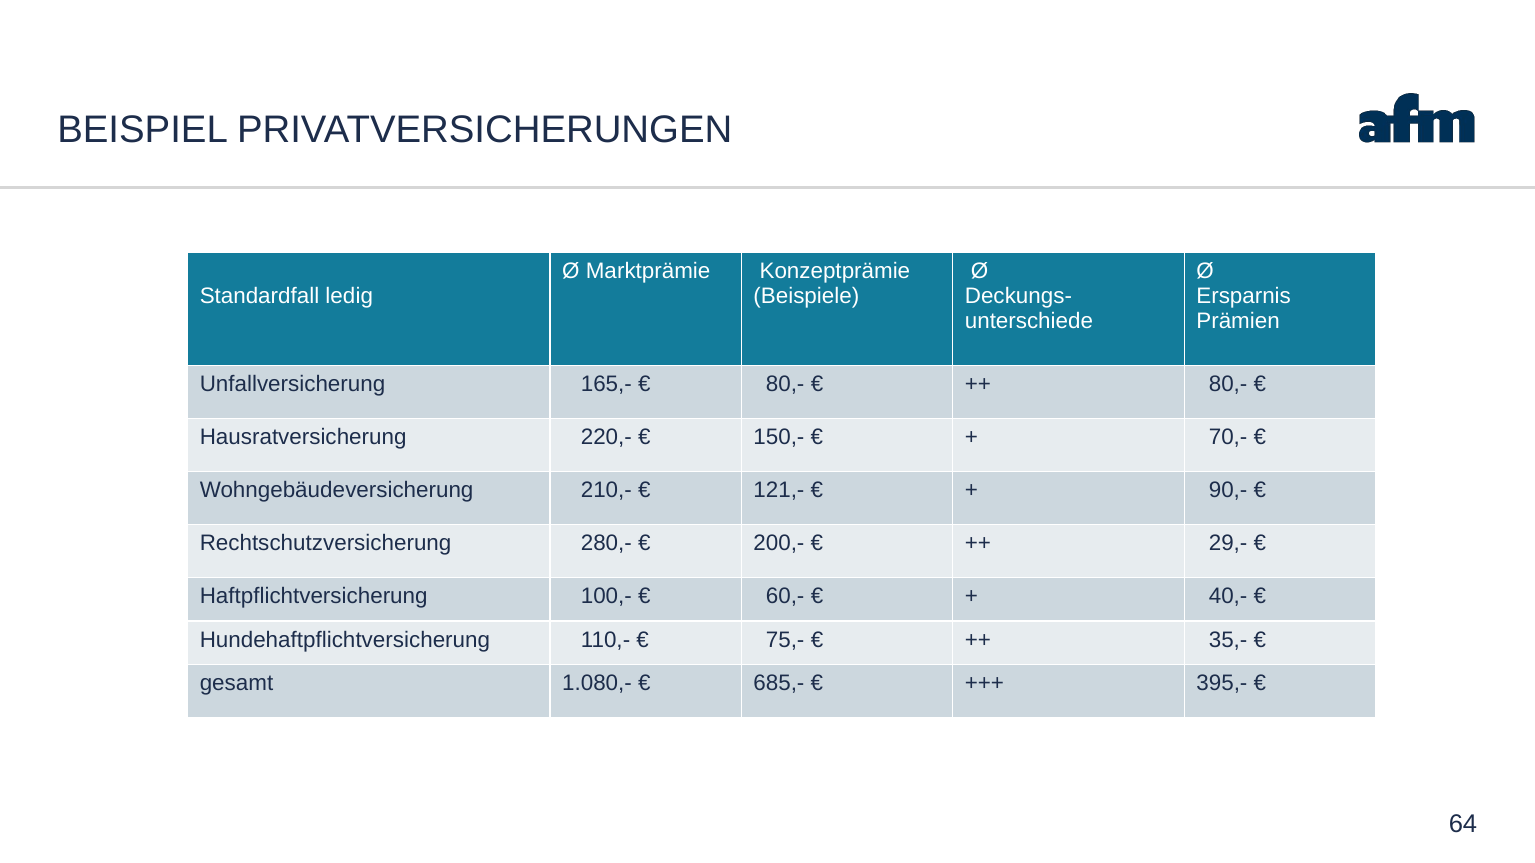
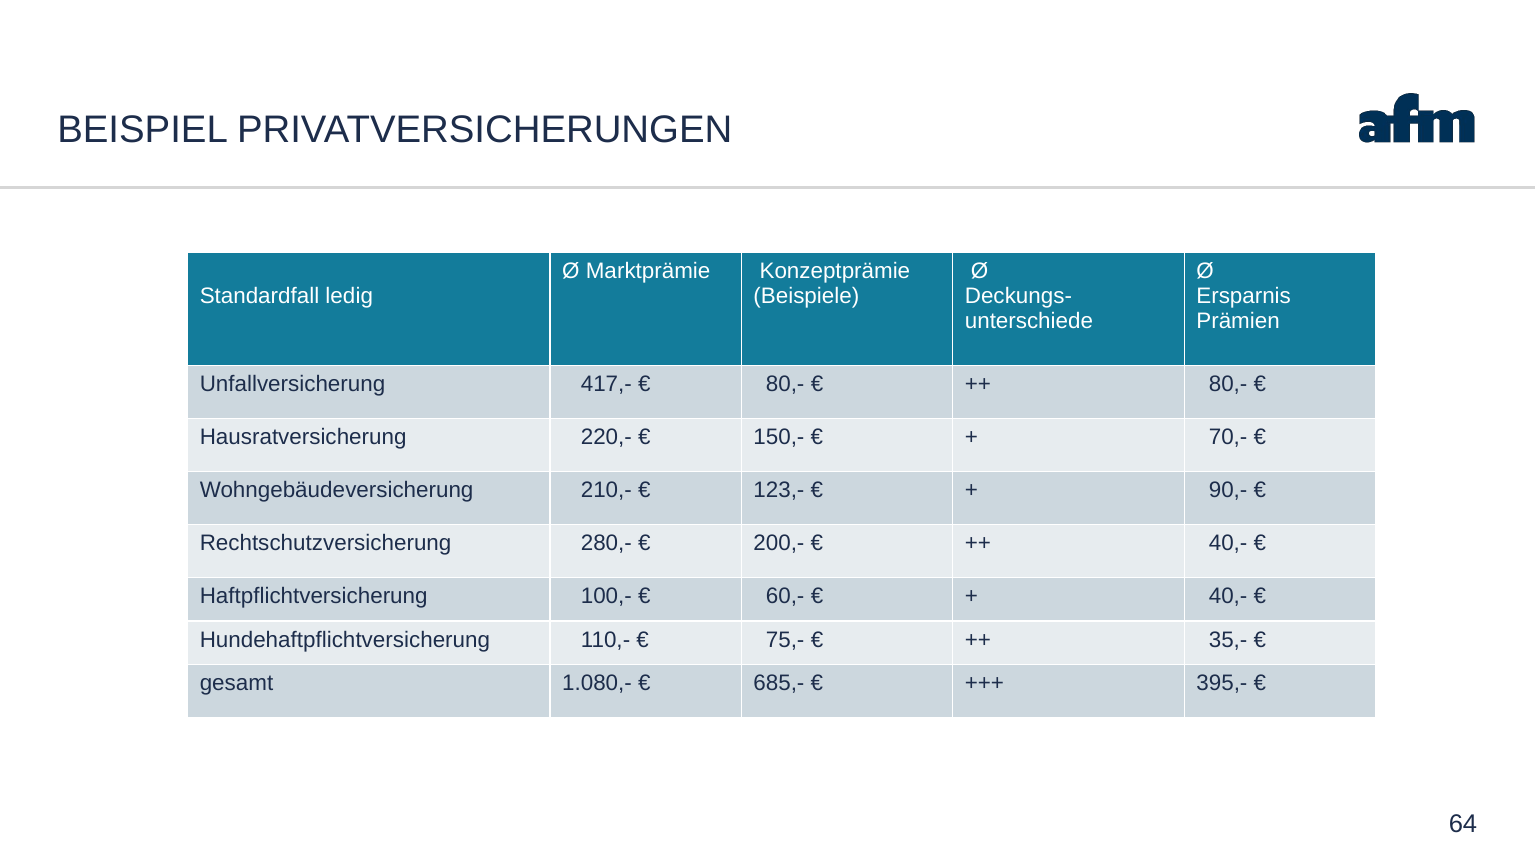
165,-: 165,- -> 417,- (606, 384)
121,-: 121,- -> 123,- (779, 490)
29,-: 29,- -> 40,- (1228, 543)
